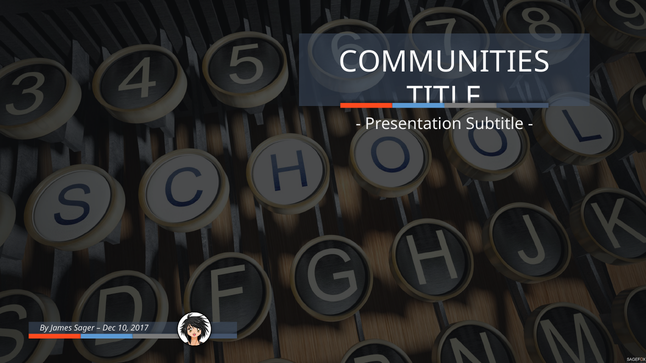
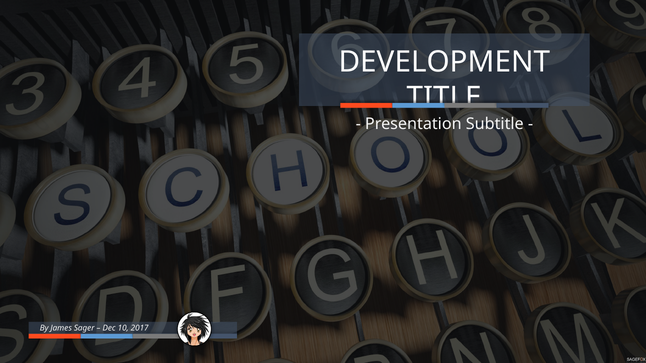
COMMUNITIES: COMMUNITIES -> DEVELOPMENT (444, 62)
